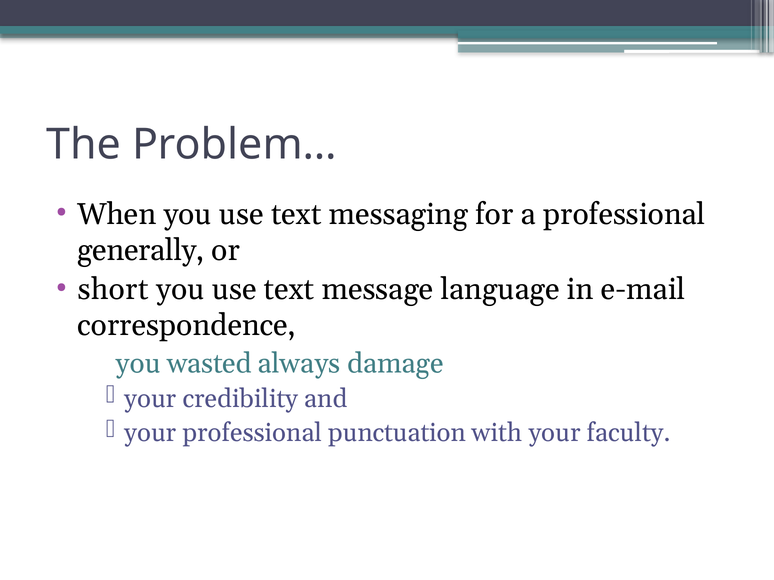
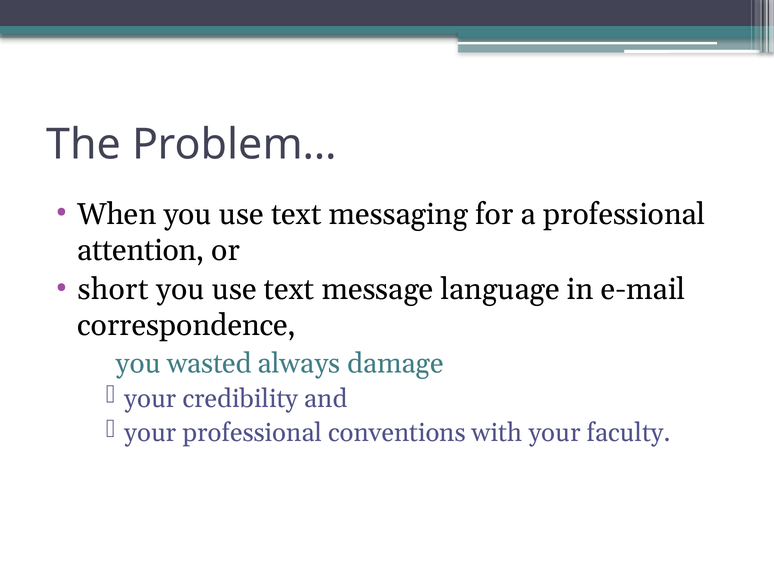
generally: generally -> attention (141, 250)
punctuation: punctuation -> conventions (397, 433)
